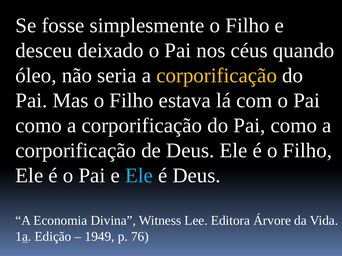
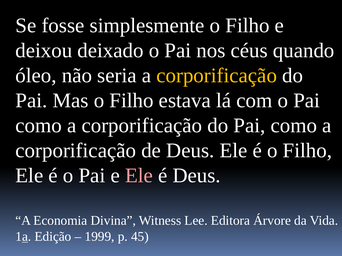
desceu: desceu -> deixou (44, 50)
Ele colour: light blue -> pink (139, 176)
1949: 1949 -> 1999 (100, 237)
76: 76 -> 45 (140, 237)
